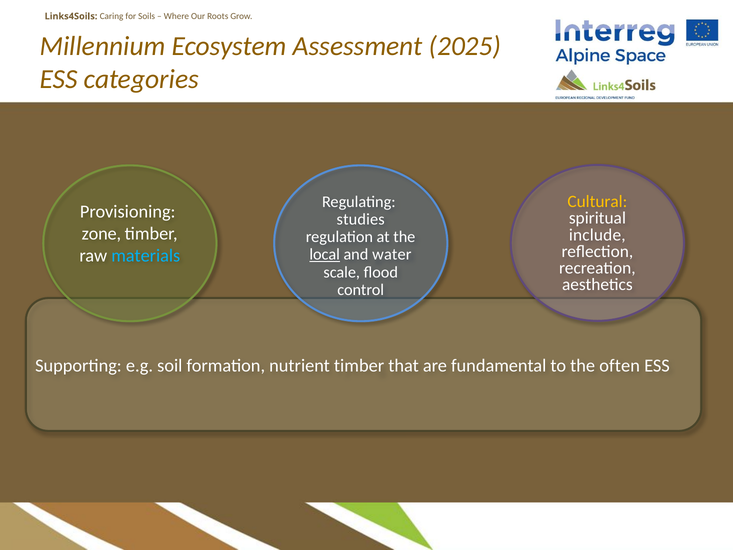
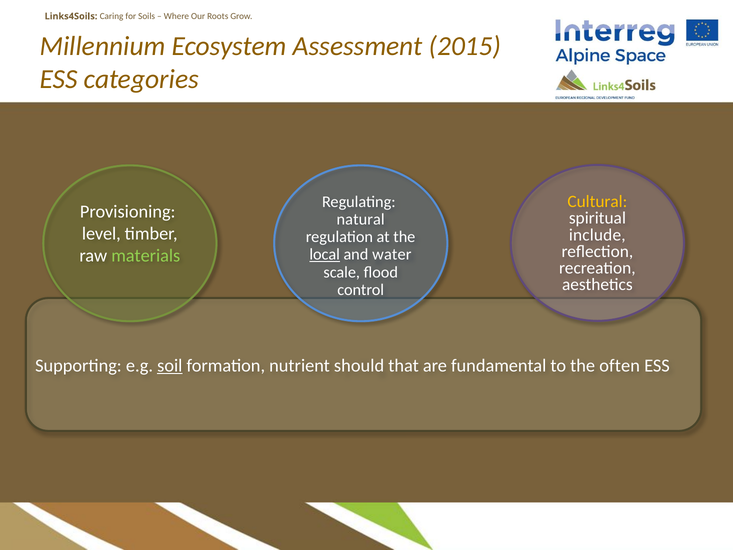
2025: 2025 -> 2015 (465, 46)
studies: studies -> natural (361, 219)
zone: zone -> level (101, 233)
materials colour: light blue -> light green (146, 255)
soil underline: none -> present (170, 366)
nutrient timber: timber -> should (359, 366)
